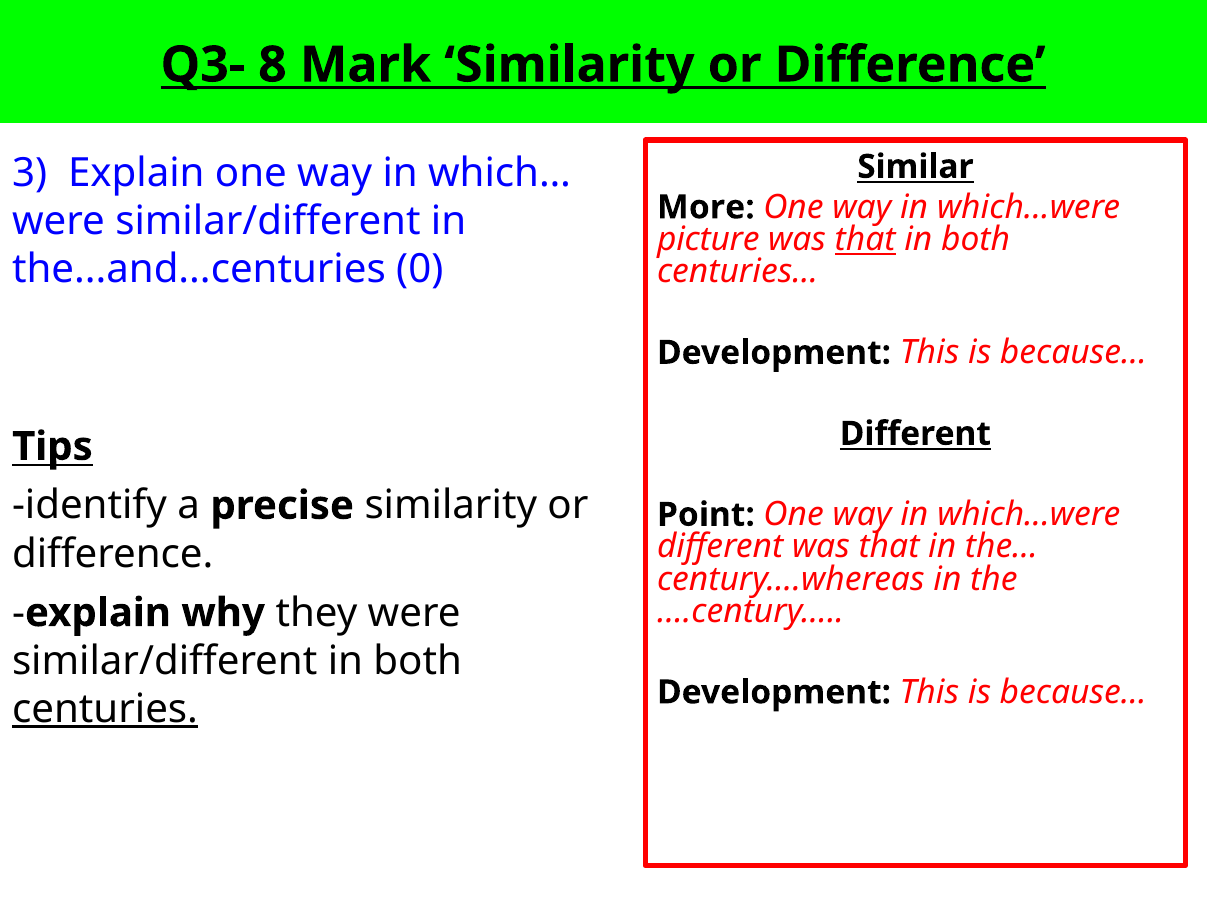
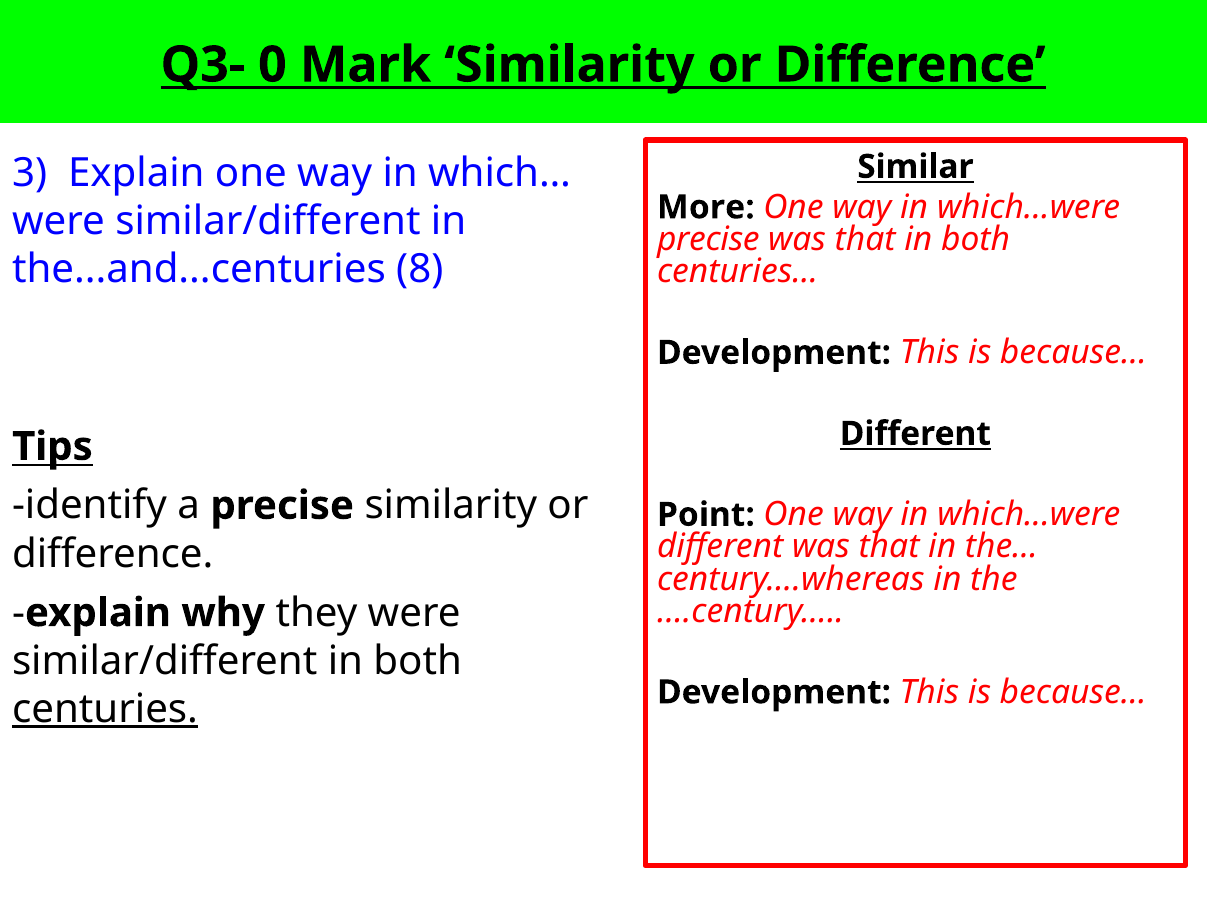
8: 8 -> 0 (272, 65)
picture: picture -> precise (708, 240)
that underline: present -> none (865, 240)
0: 0 -> 8 (420, 270)
